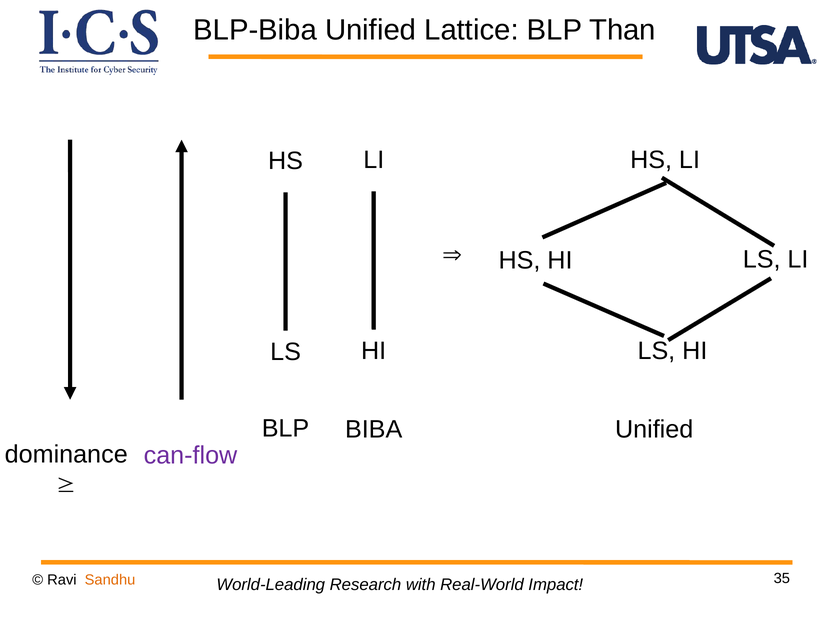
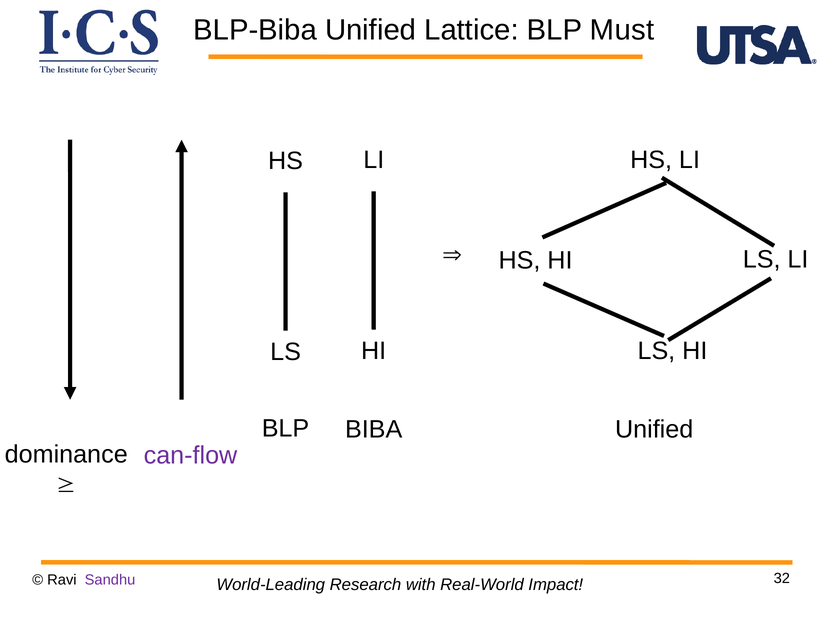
Than: Than -> Must (622, 30)
Sandhu colour: orange -> purple (110, 580)
35: 35 -> 32 (782, 578)
